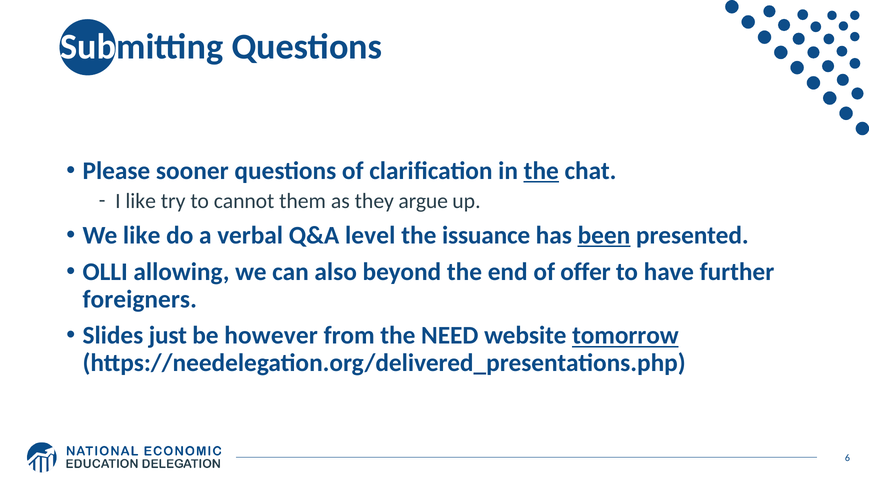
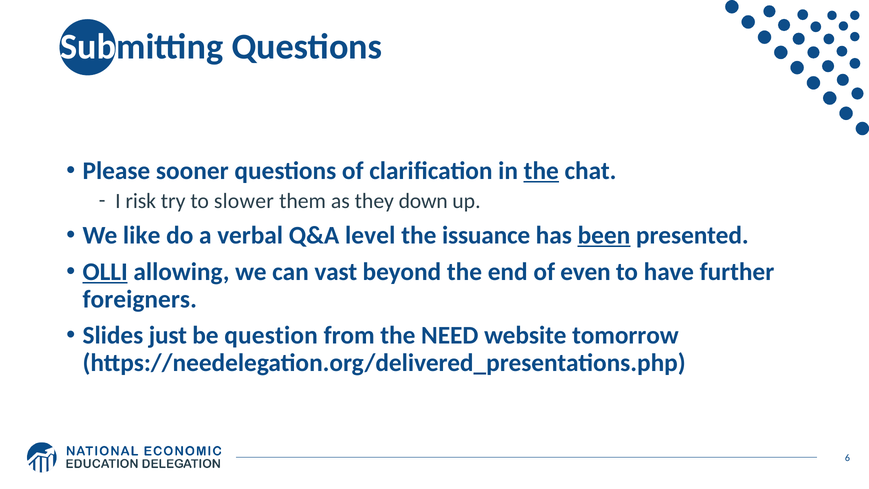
I like: like -> risk (141, 201)
cannot: cannot -> slower (244, 201)
argue: argue -> down (423, 201)
OLLI underline: none -> present (105, 272)
also: also -> vast (336, 272)
offer: offer -> even (586, 272)
however: however -> question (271, 335)
tomorrow underline: present -> none (625, 335)
